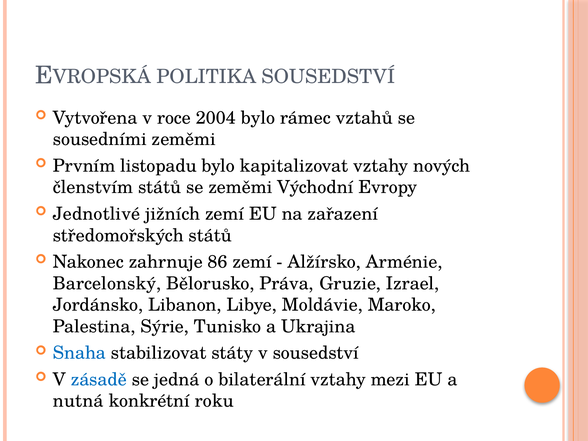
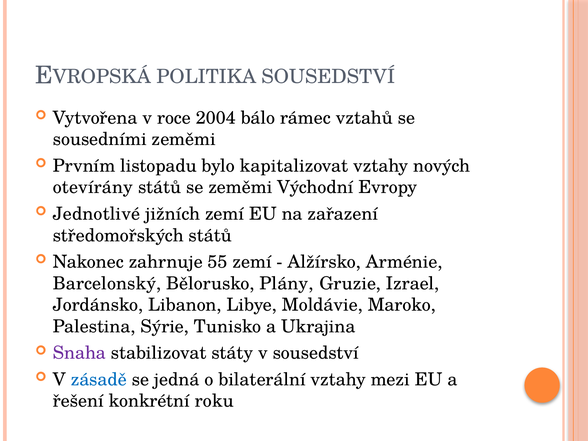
2004 bylo: bylo -> bálo (258, 118)
členstvím: členstvím -> otevírány (93, 187)
86: 86 -> 55 (218, 262)
Práva: Práva -> Plány (286, 283)
Snaha colour: blue -> purple (79, 353)
nutná: nutná -> řešení (78, 401)
